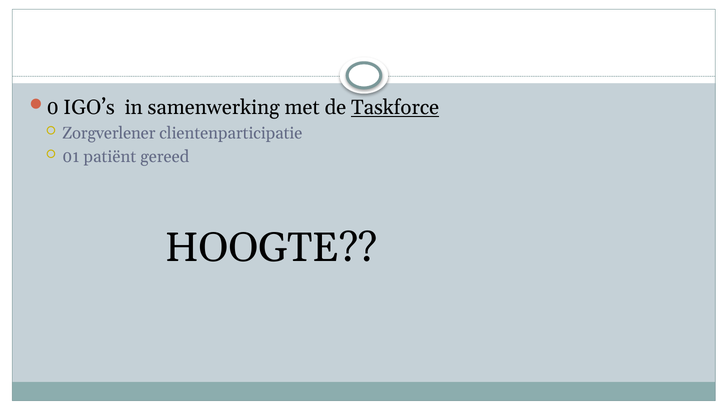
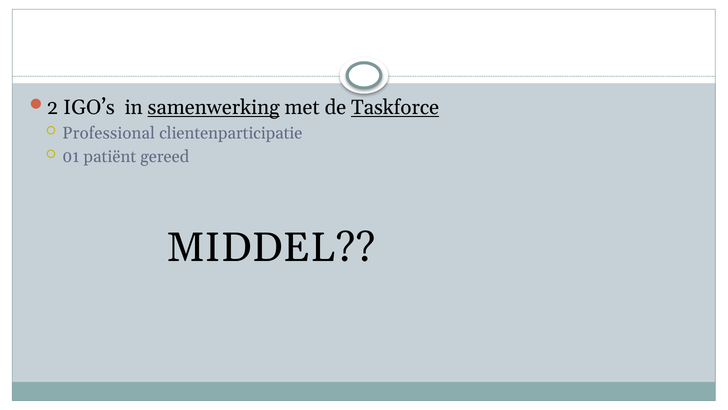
0: 0 -> 2 (52, 108)
samenwerking underline: none -> present (214, 108)
Zorgverlener: Zorgverlener -> Professional (109, 133)
HOOGTE: HOOGTE -> MIDDEL (271, 247)
